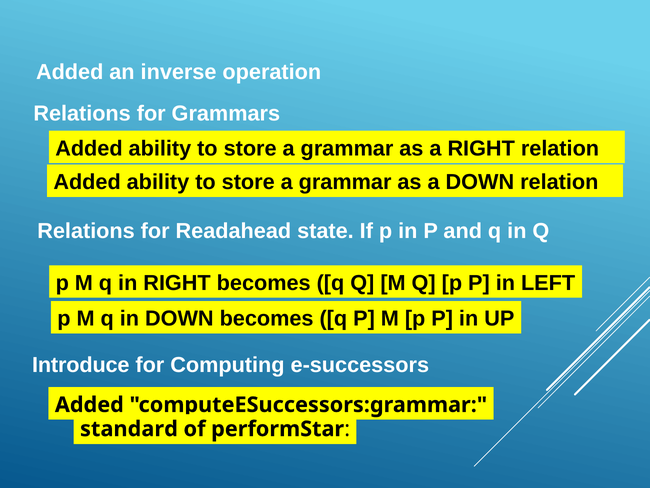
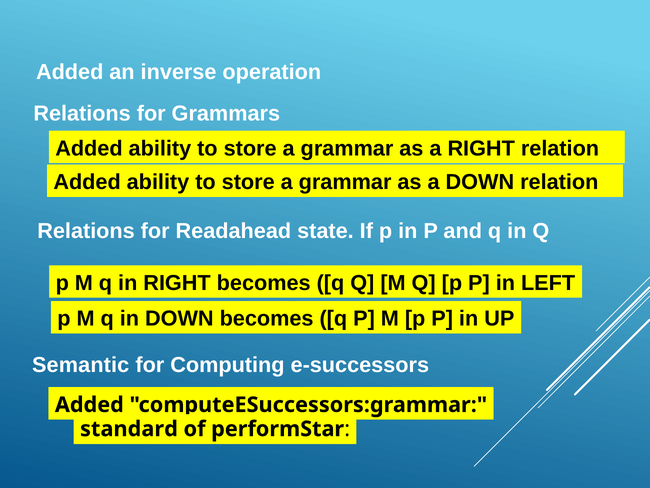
Introduce: Introduce -> Semantic (81, 365)
